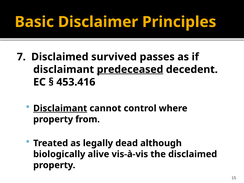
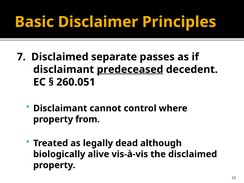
survived: survived -> separate (114, 57)
453.416: 453.416 -> 260.051 (76, 82)
Disclaimant underline: present -> none (60, 108)
